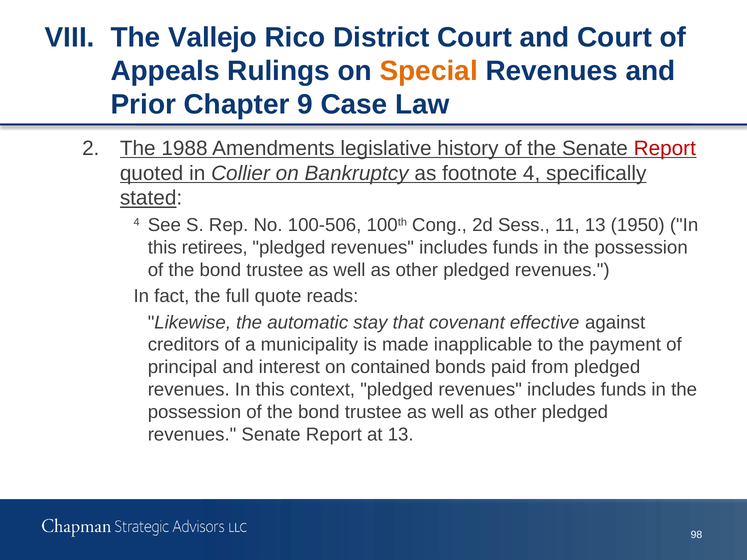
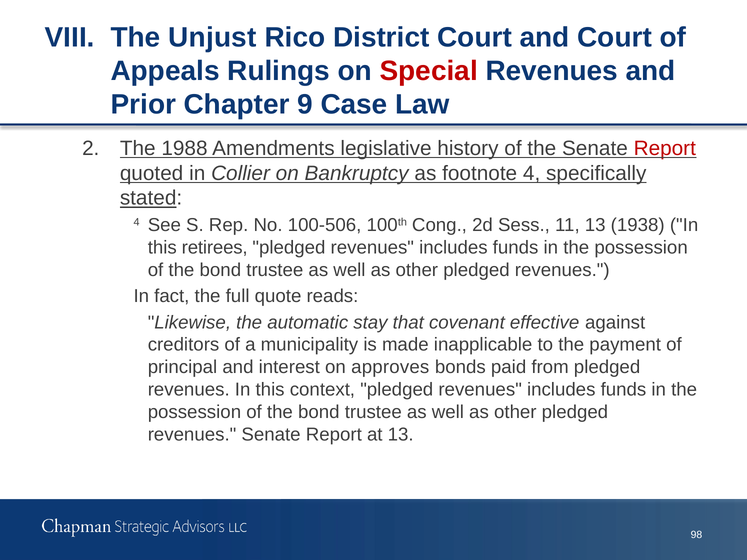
Vallejo: Vallejo -> Unjust (212, 37)
Special colour: orange -> red (429, 71)
1950: 1950 -> 1938 (638, 225)
contained: contained -> approves (390, 367)
